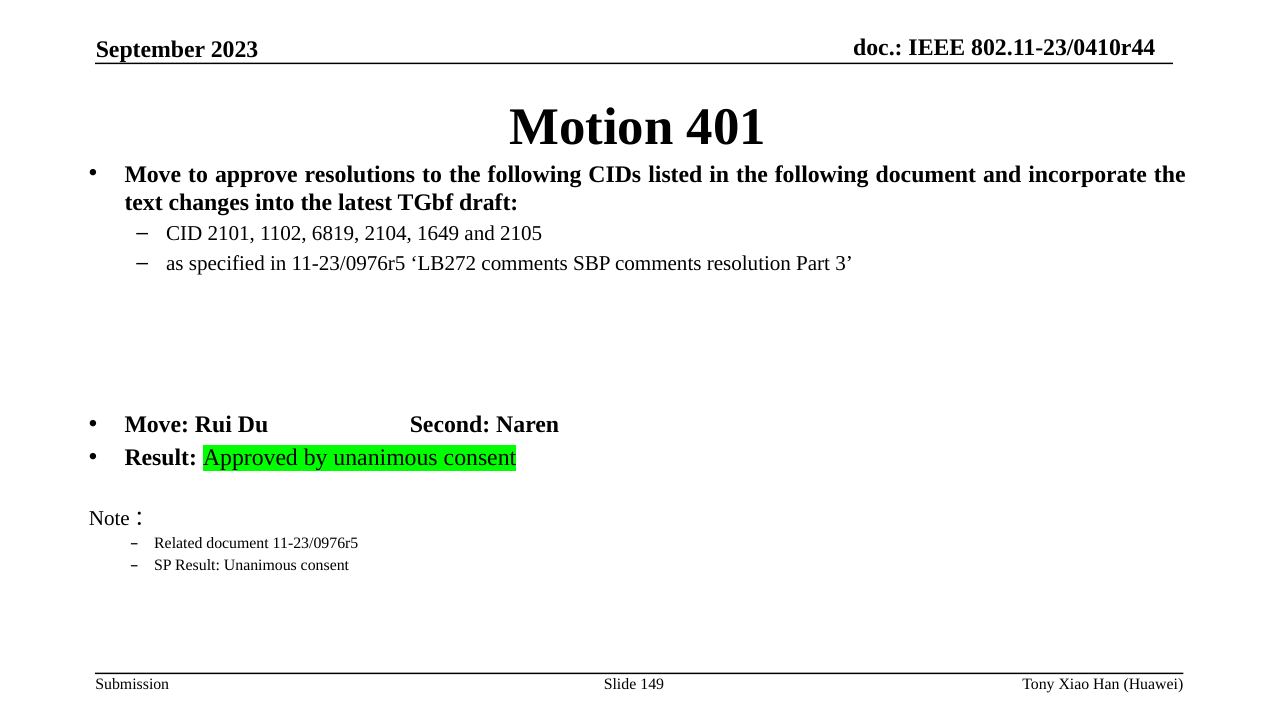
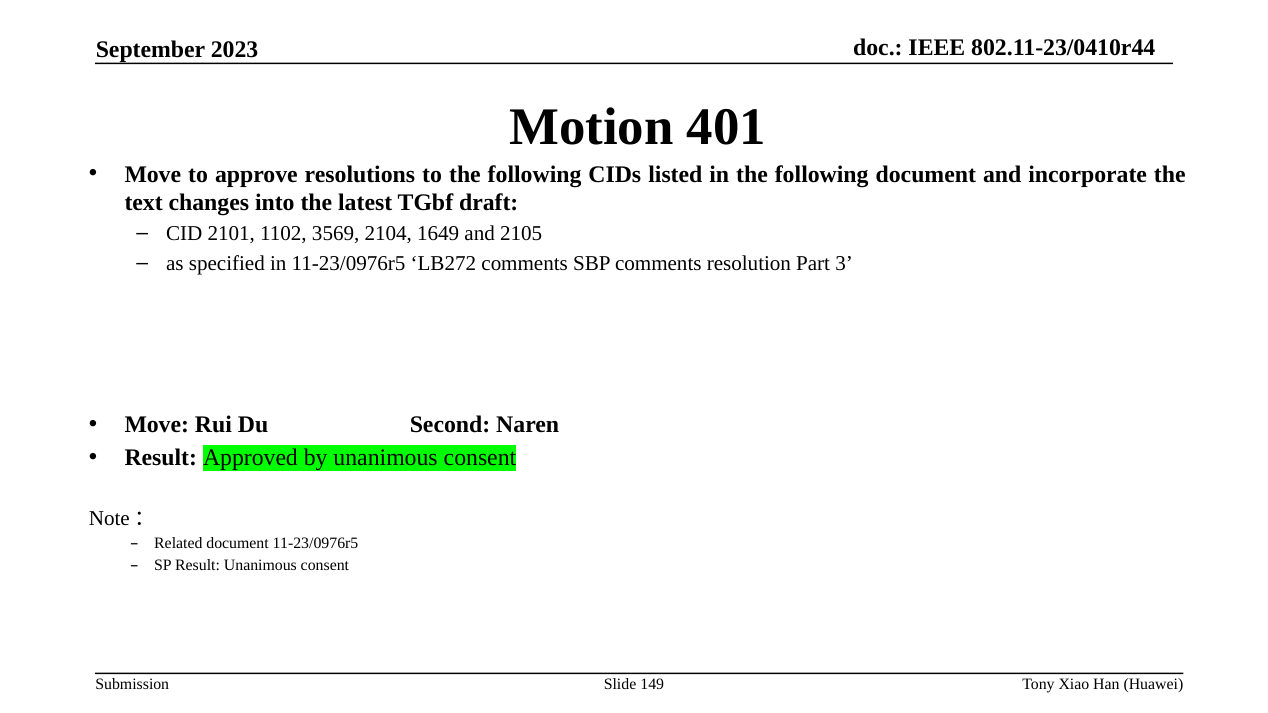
6819: 6819 -> 3569 (336, 234)
